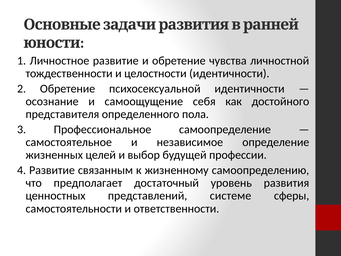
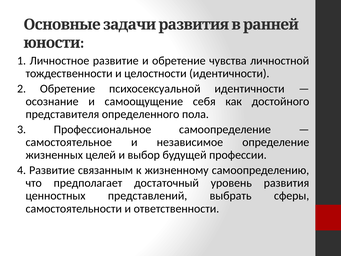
системе: системе -> выбрать (231, 196)
